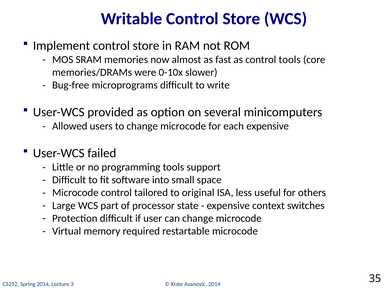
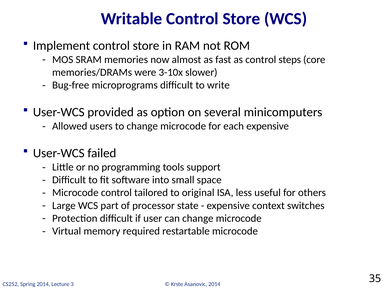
control tools: tools -> steps (290, 60)
0-10x: 0-10x -> 3-10x (171, 73)
